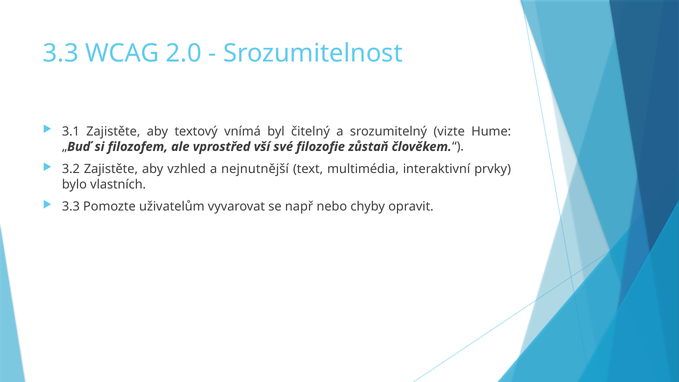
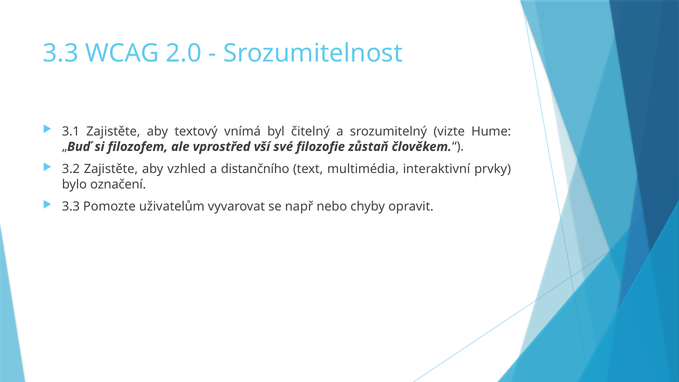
nejnutnější: nejnutnější -> distančního (255, 169)
vlastních: vlastních -> označení (118, 184)
